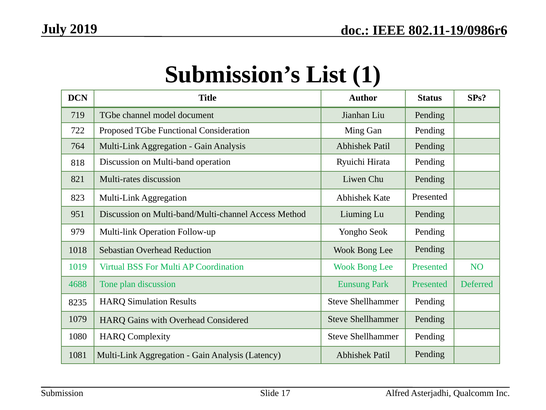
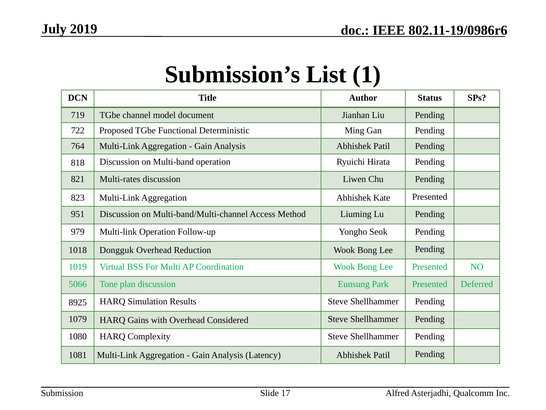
Consideration: Consideration -> Deterministic (224, 130)
Sebastian: Sebastian -> Dongguk (117, 250)
4688: 4688 -> 5066 (78, 284)
8235: 8235 -> 8925 (78, 302)
